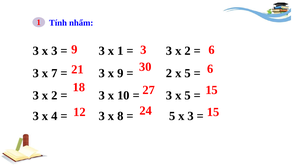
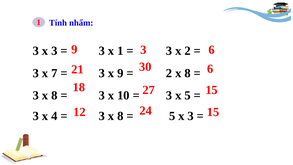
2 x 5: 5 -> 8 (188, 73)
2: 2 -> 8 (54, 95)
